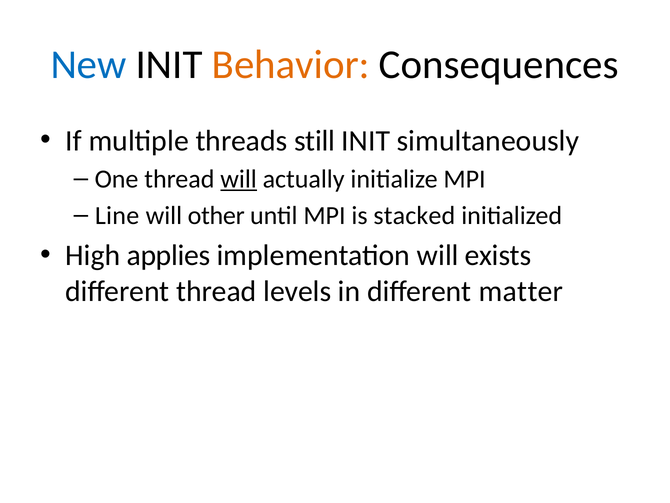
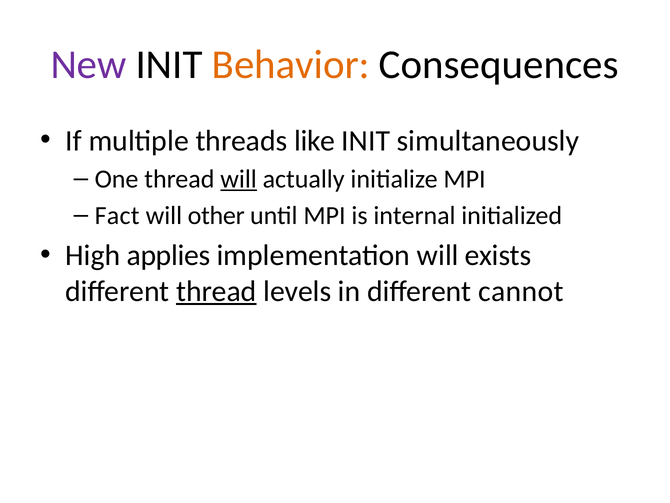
New colour: blue -> purple (88, 65)
still: still -> like (315, 141)
Line: Line -> Fact (117, 215)
stacked: stacked -> internal (414, 215)
thread underline: none -> present (216, 291)
matter: matter -> cannot (521, 291)
